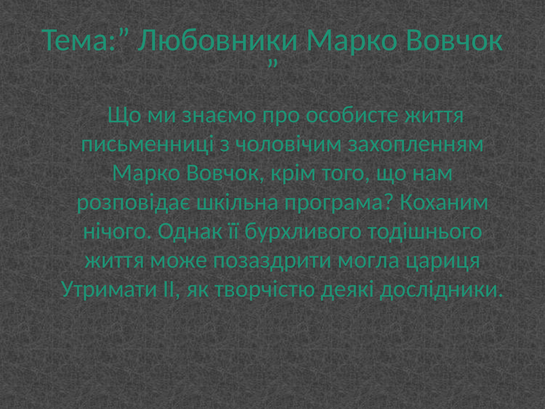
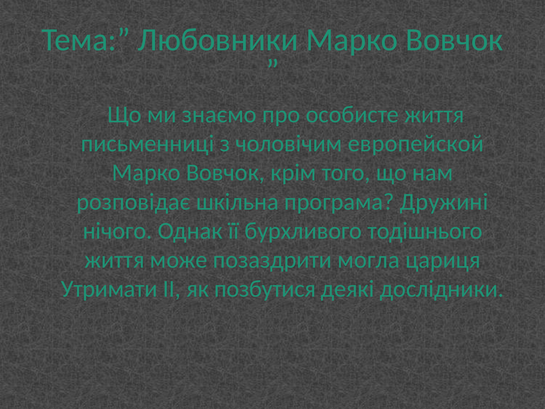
захопленням: захопленням -> европейской (416, 143)
Коханим: Коханим -> Дружині (444, 202)
творчістю: творчістю -> позбутися (265, 289)
